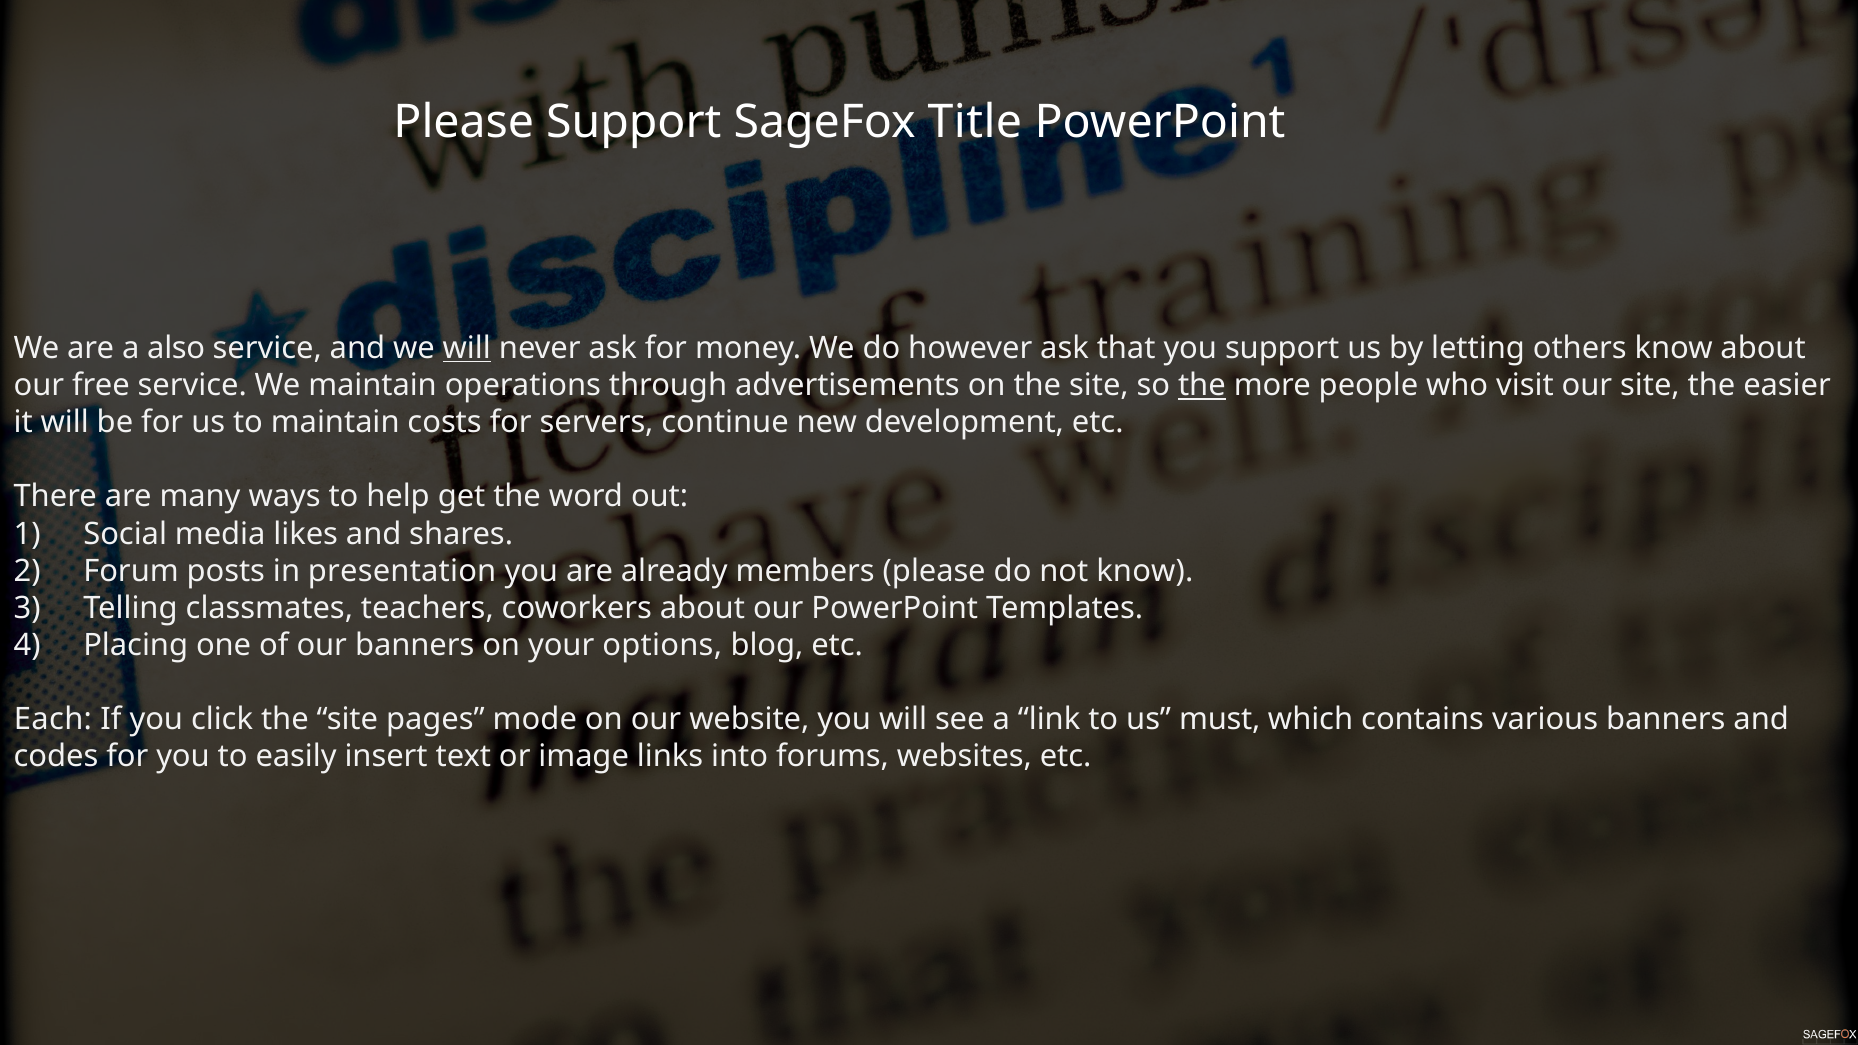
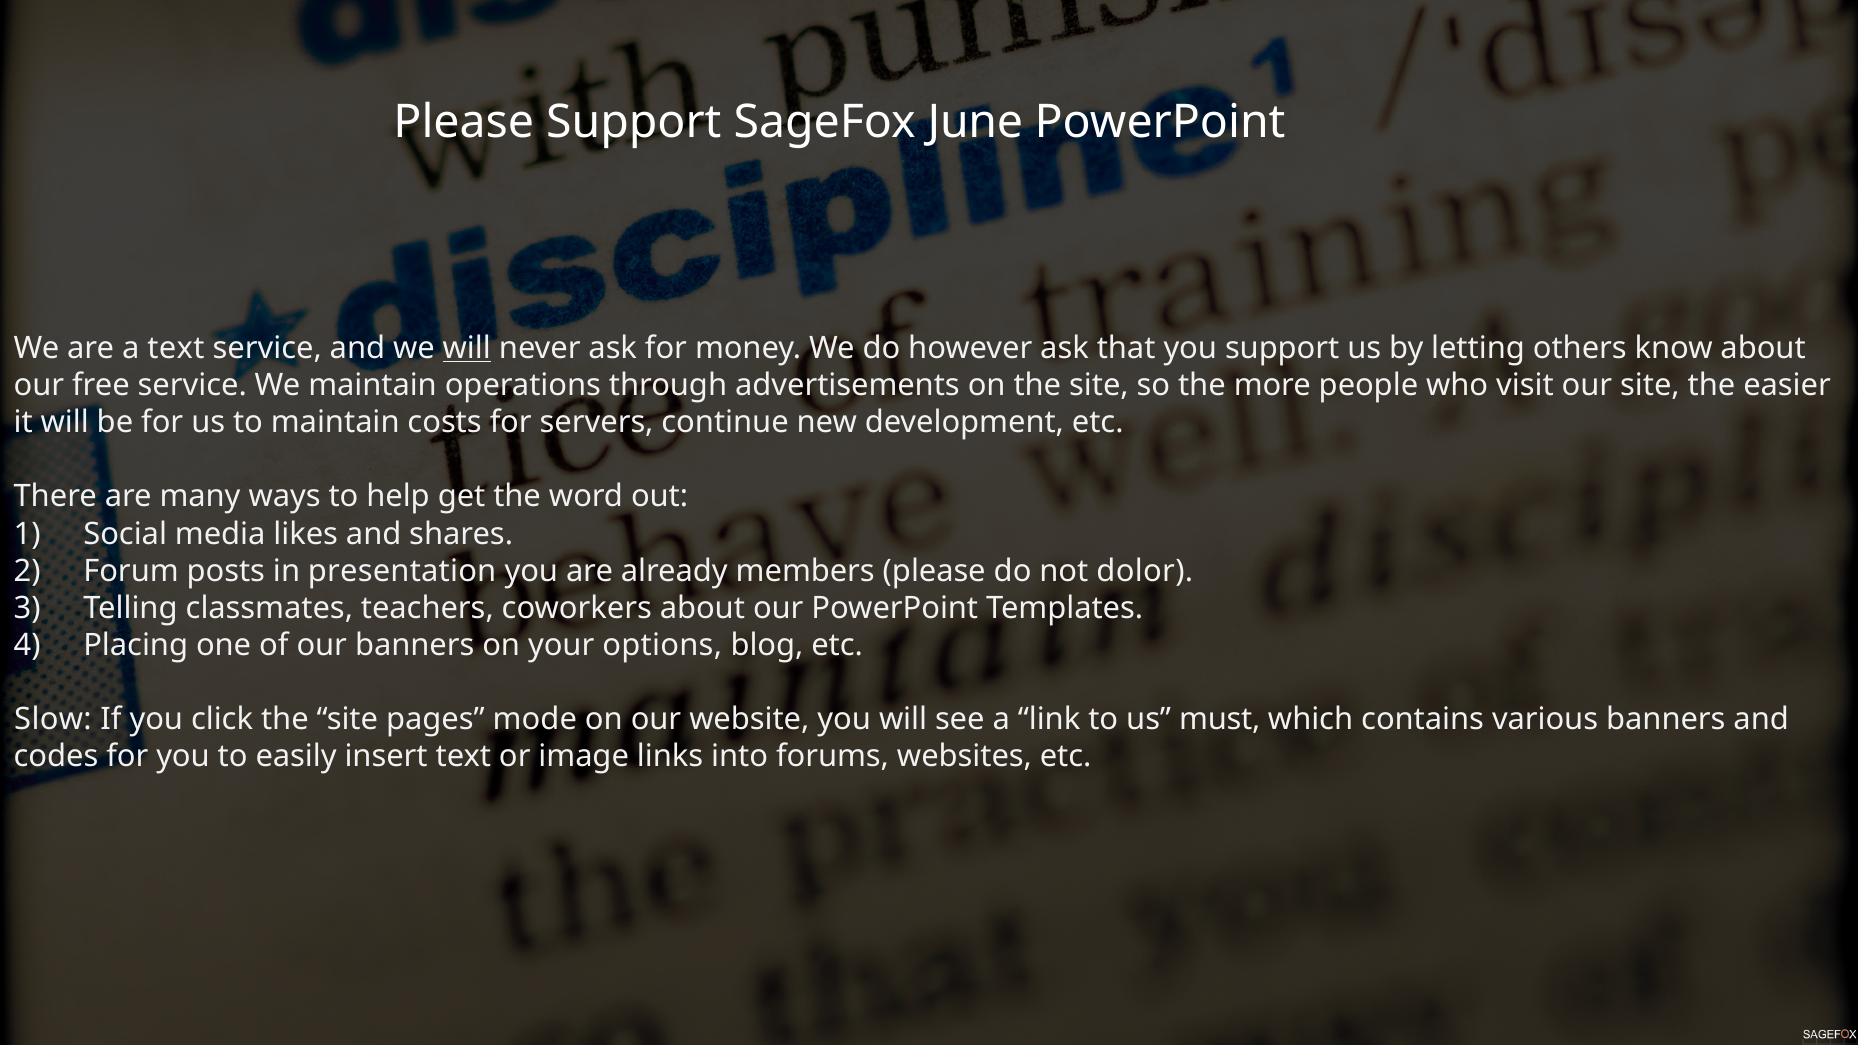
Title: Title -> June (975, 122)
a also: also -> text (176, 348)
the underline: present -> none (1202, 385)
not know: know -> dolor (1145, 571)
Each: Each -> Slow (53, 720)
